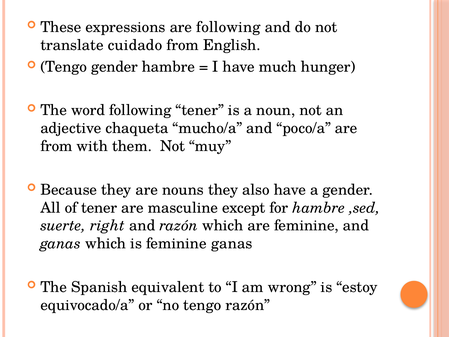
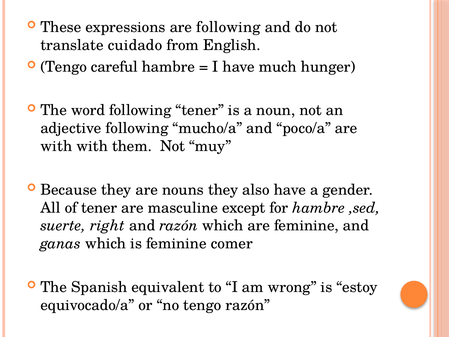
Tengo gender: gender -> careful (114, 67)
adjective chaqueta: chaqueta -> following (137, 128)
from: from -> with (56, 146)
feminine ganas: ganas -> comer (232, 244)
